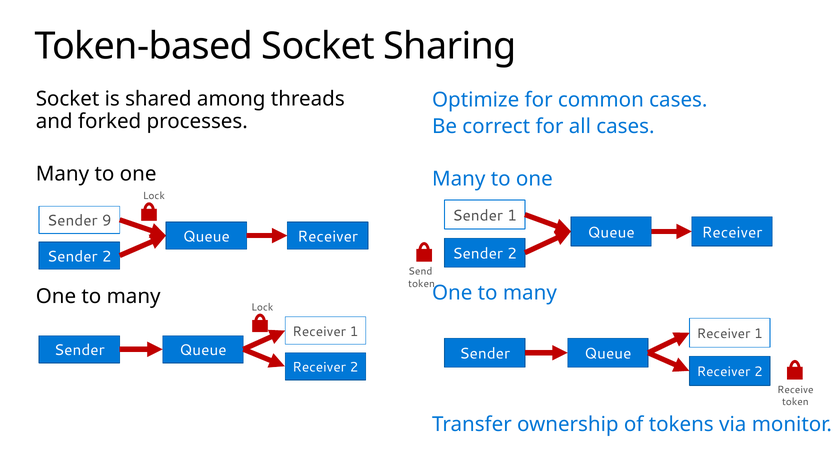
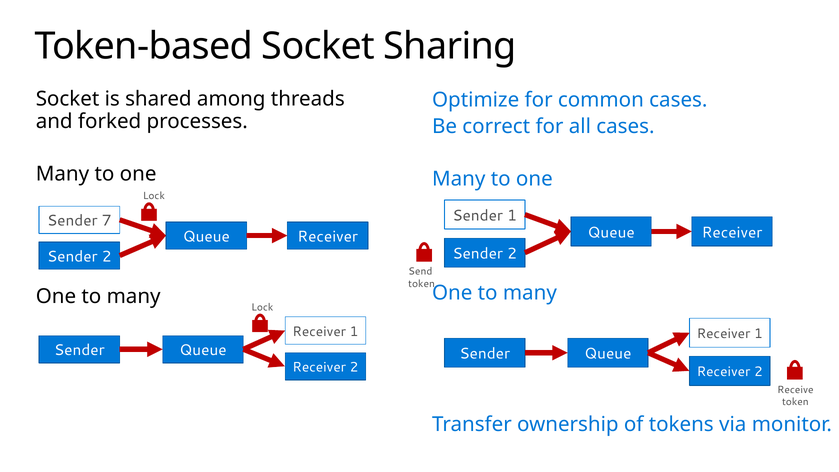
9: 9 -> 7 (107, 221)
